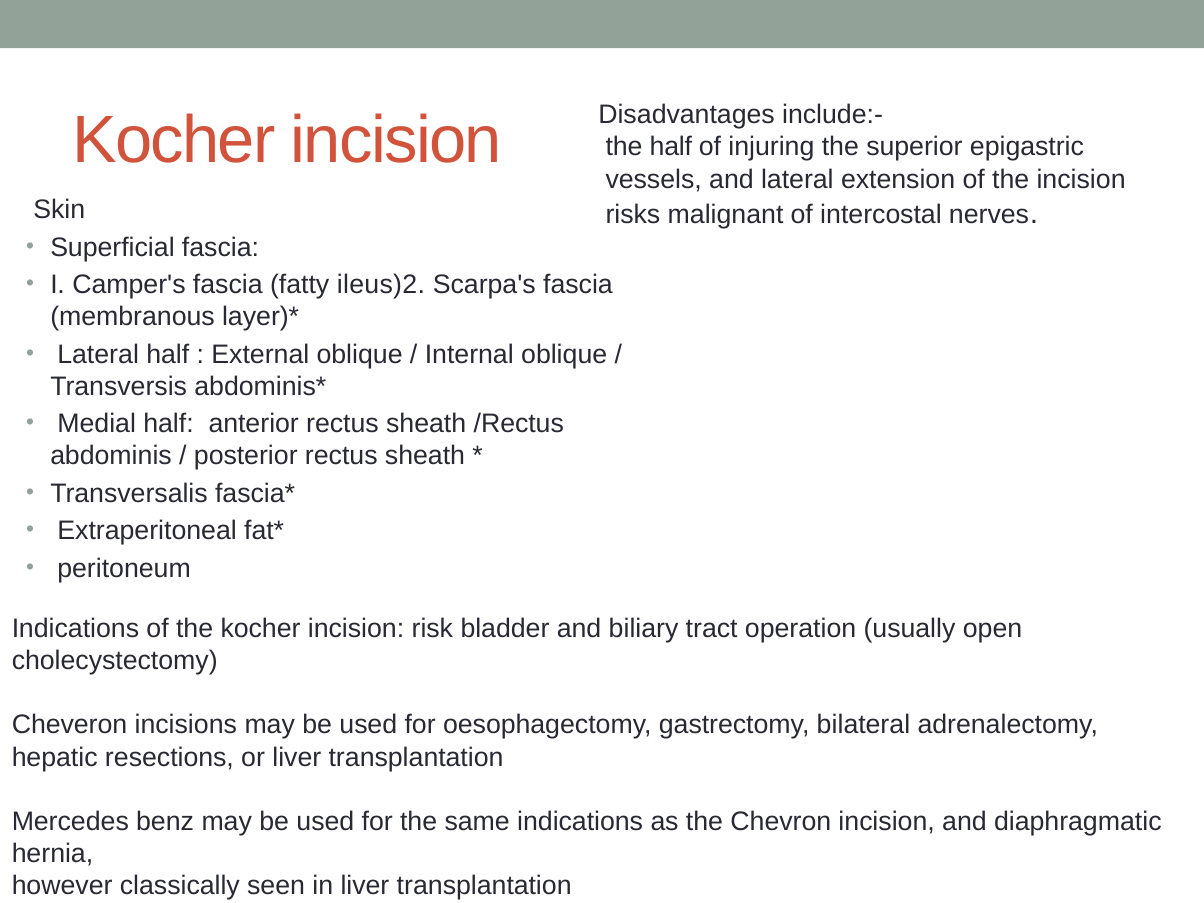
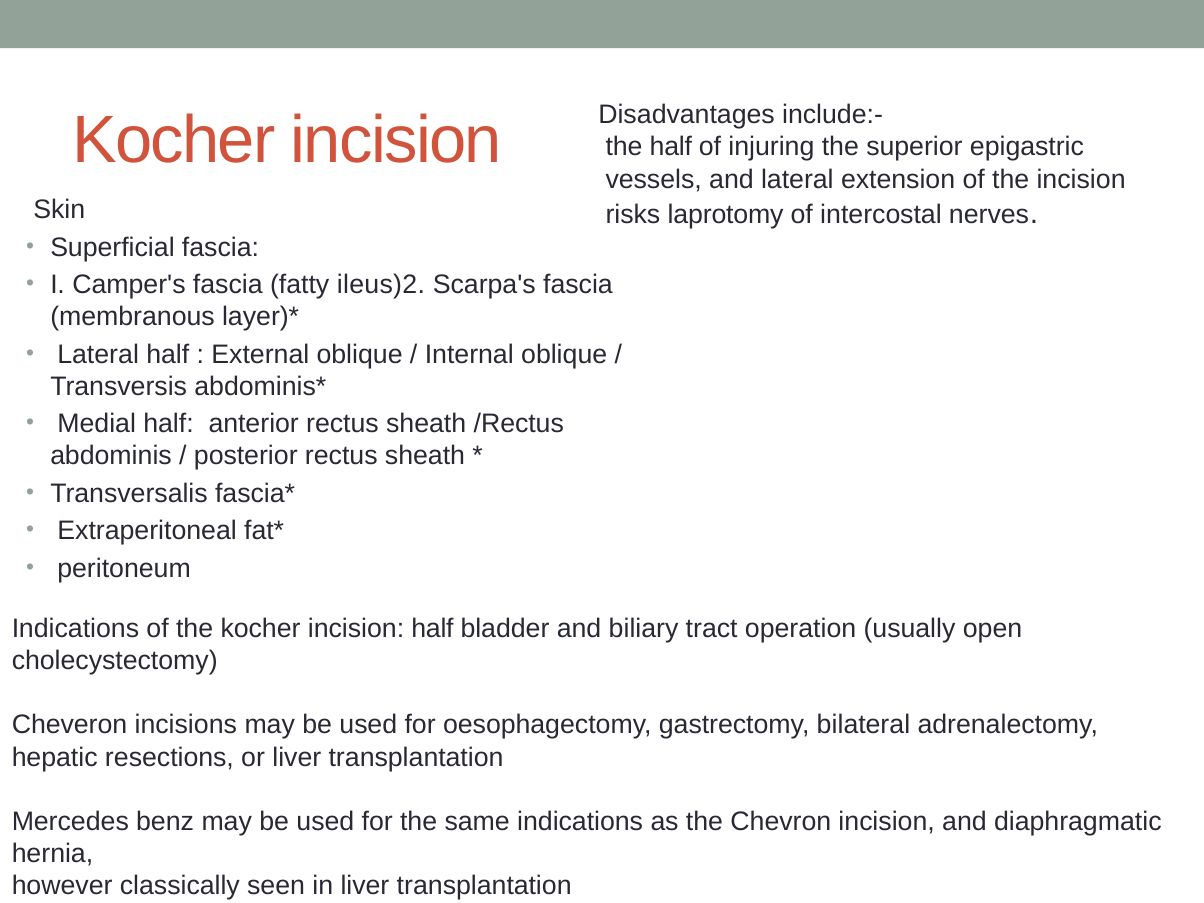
malignant: malignant -> laprotomy (726, 215)
incision risk: risk -> half (432, 629)
